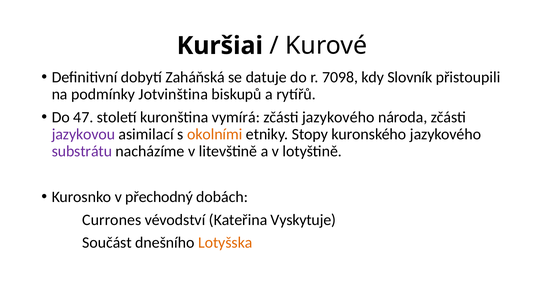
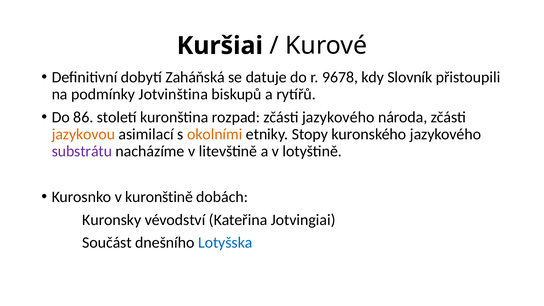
7098: 7098 -> 9678 (340, 77)
47: 47 -> 86 (83, 117)
vymírá: vymírá -> rozpad (236, 117)
jazykovou colour: purple -> orange (83, 134)
přechodný: přechodný -> kuronštině (159, 197)
Currones: Currones -> Kuronsky (112, 220)
Vyskytuje: Vyskytuje -> Jotvingiai (303, 220)
Lotyšska colour: orange -> blue (225, 243)
